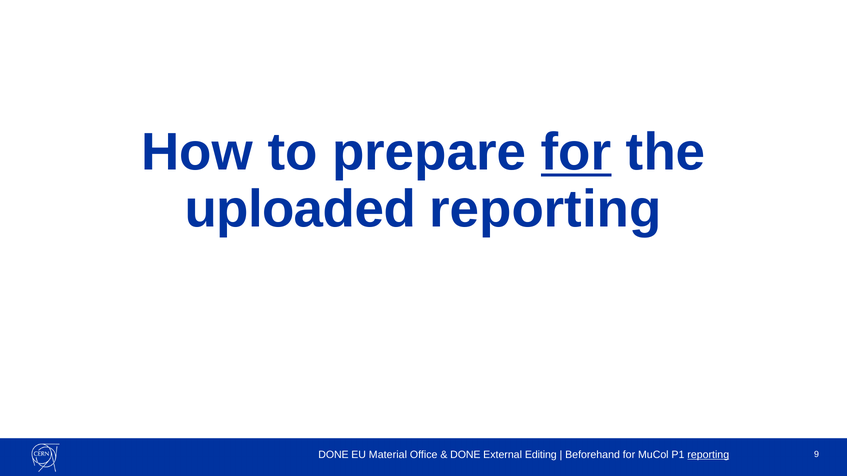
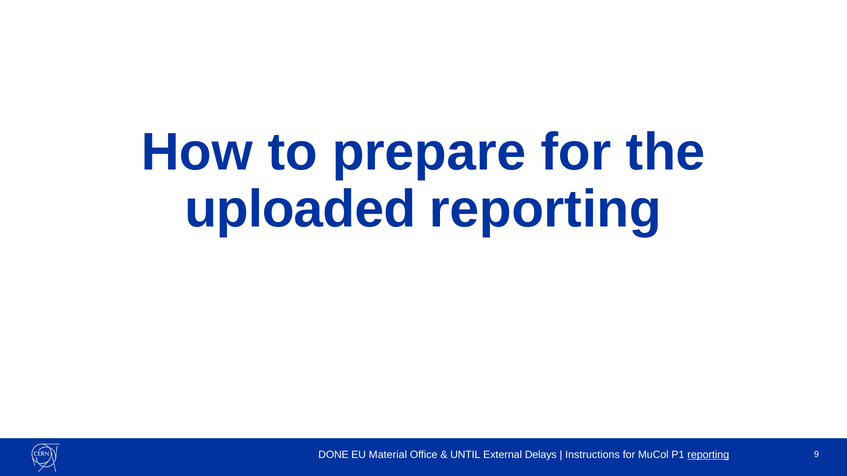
for underline: present -> none (576, 152)
DONE: DONE -> UNTIL (465, 455)
Editing: Editing -> Delays (541, 455)
Beforehand: Beforehand -> Instructions (593, 455)
